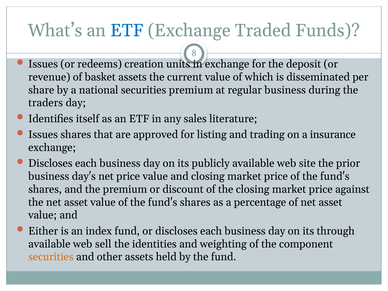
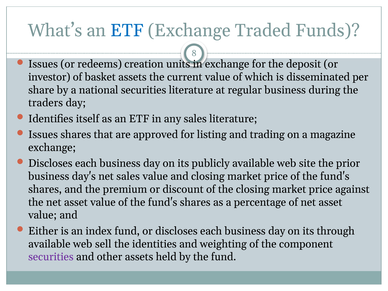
revenue: revenue -> investor (49, 77)
securities premium: premium -> literature (191, 90)
insurance: insurance -> magazine (333, 135)
net price: price -> sales (128, 176)
securities colour: orange -> purple (51, 257)
